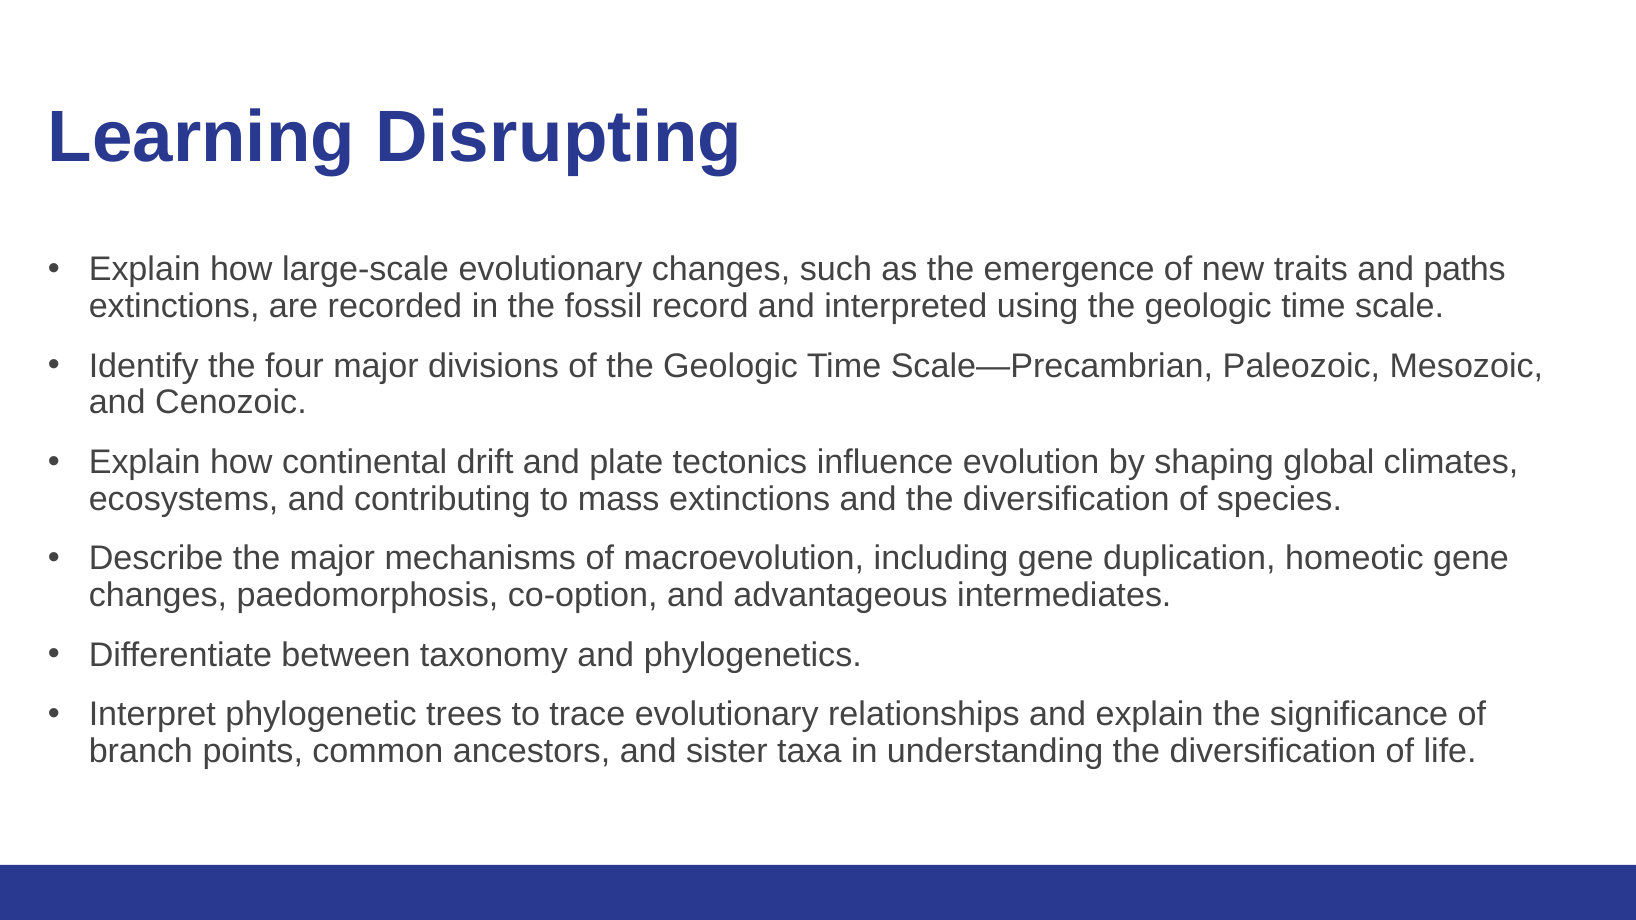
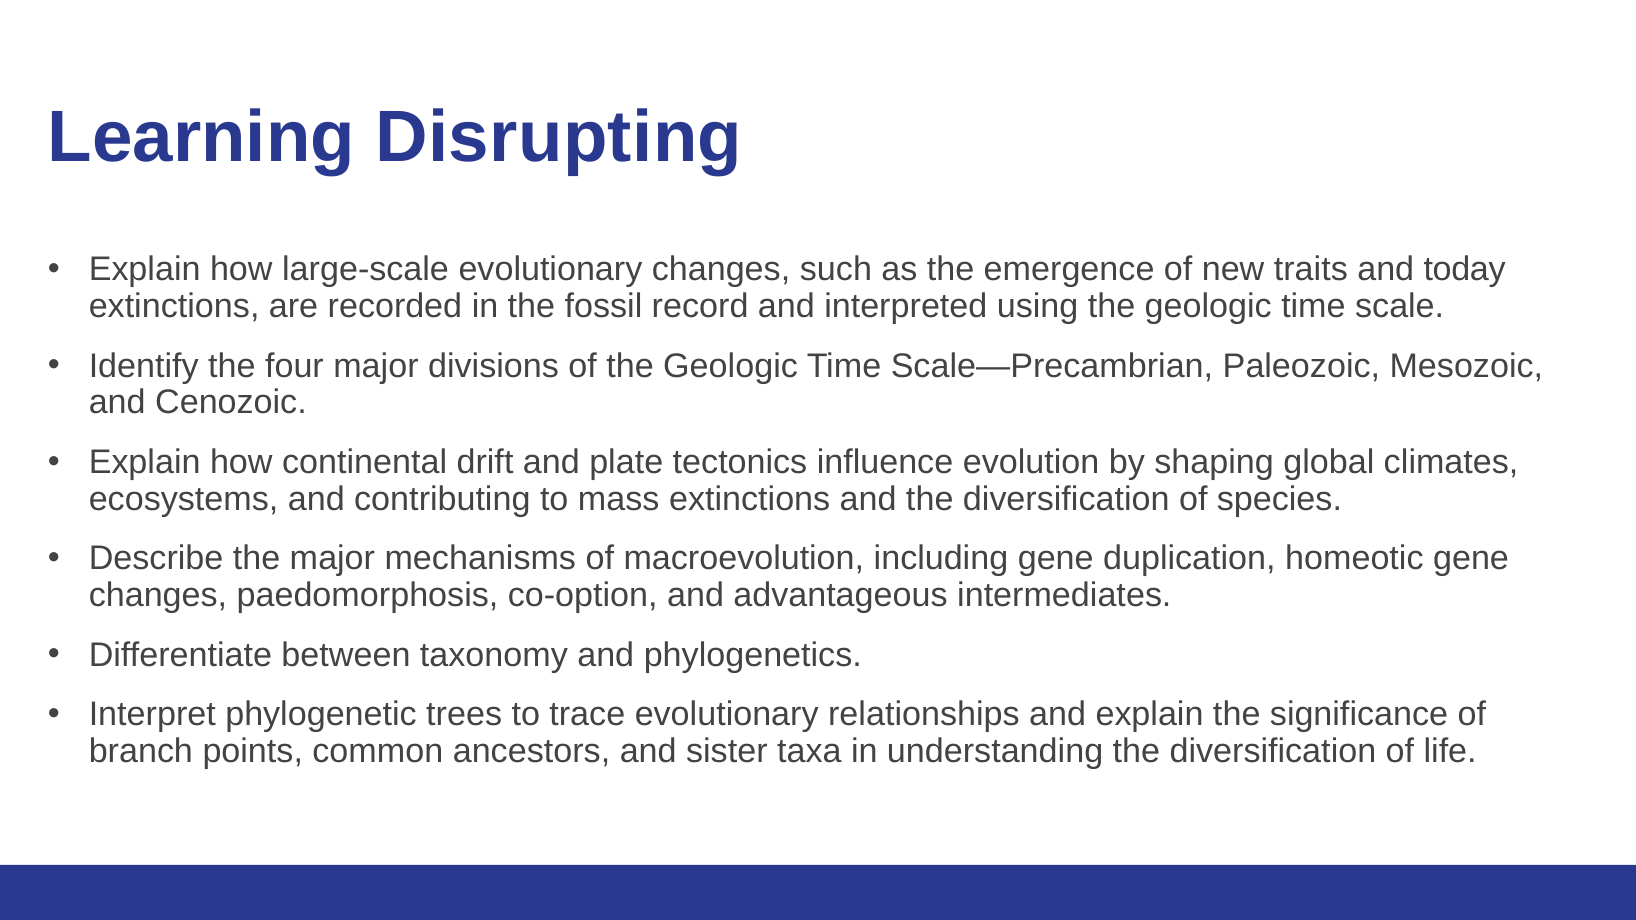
paths: paths -> today (1465, 270)
